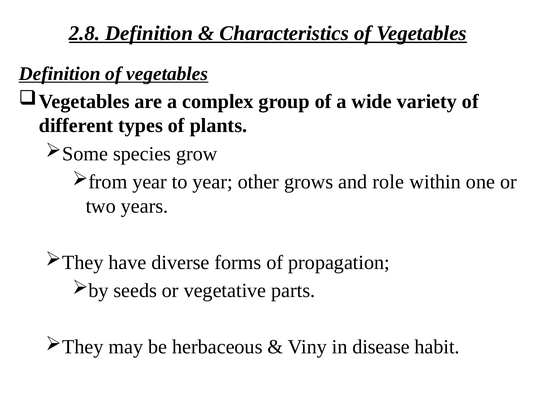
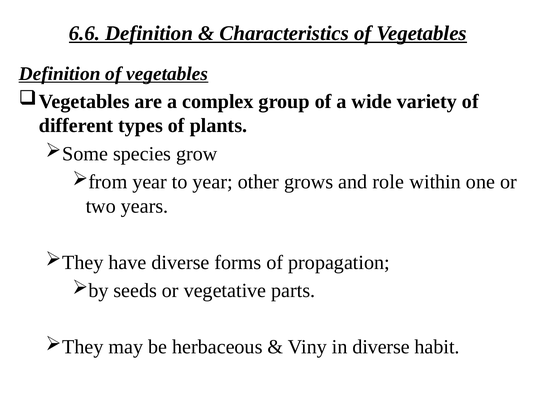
2.8: 2.8 -> 6.6 (84, 33)
in disease: disease -> diverse (381, 347)
